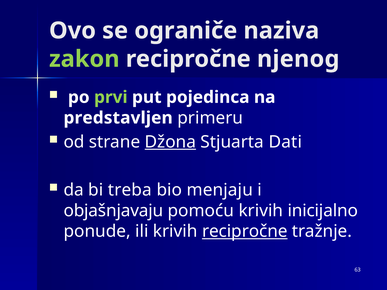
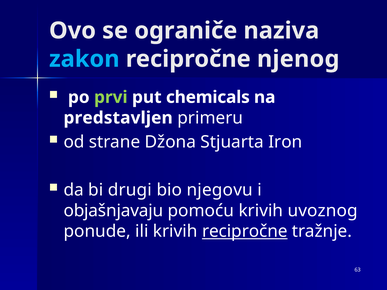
zakon colour: light green -> light blue (84, 59)
pojedinca: pojedinca -> chemicals (208, 97)
Džona underline: present -> none (170, 142)
Dati: Dati -> Iron (285, 142)
treba: treba -> drugi (130, 190)
menjaju: menjaju -> njegovu (220, 190)
inicijalno: inicijalno -> uvoznog (323, 211)
